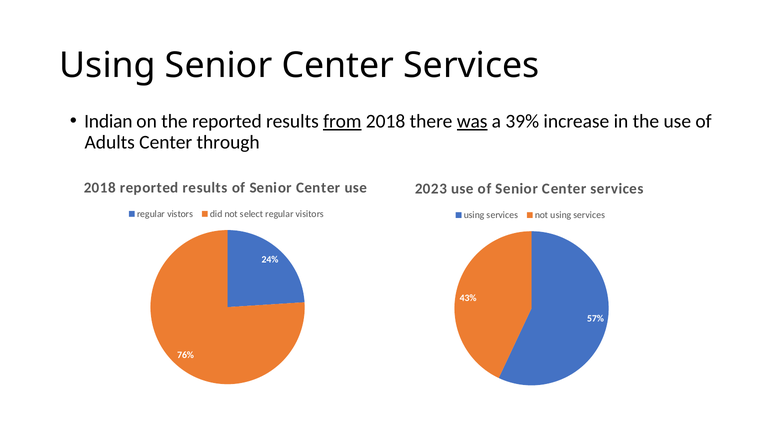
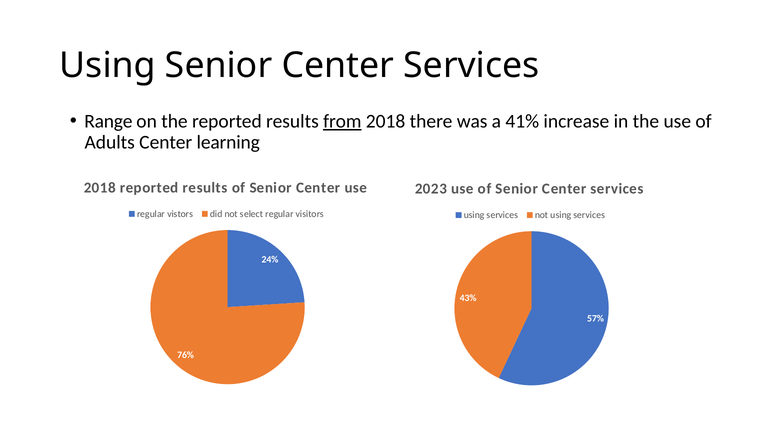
Indian: Indian -> Range (108, 121)
was underline: present -> none (472, 121)
39%: 39% -> 41% (522, 121)
through: through -> learning (228, 142)
